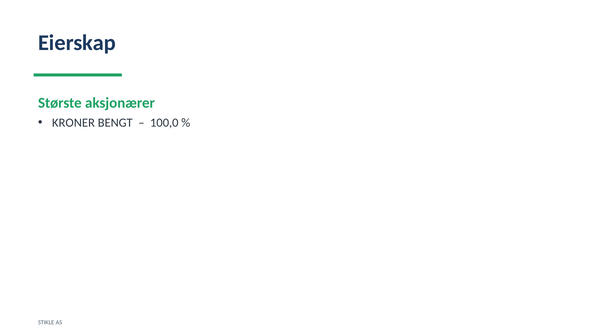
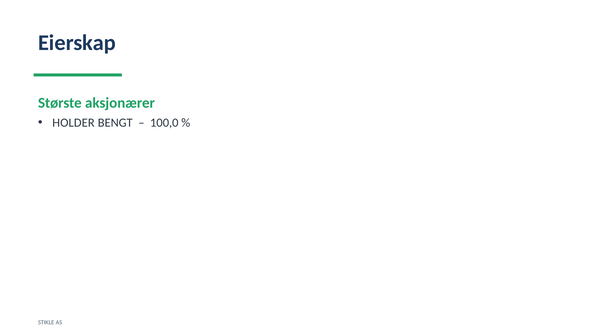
KRONER: KRONER -> HOLDER (73, 123)
